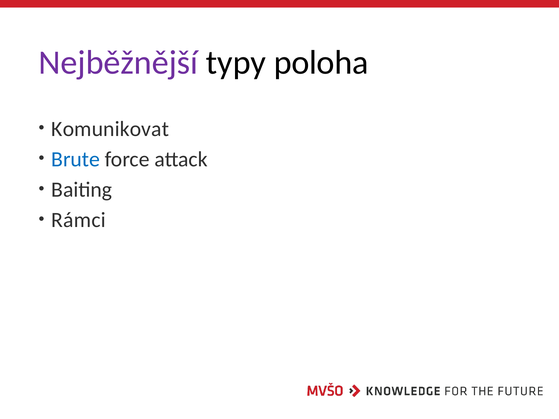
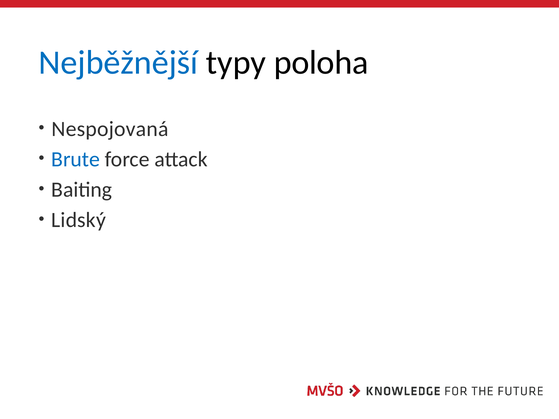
Nejběžnější colour: purple -> blue (118, 63)
Komunikovat: Komunikovat -> Nespojovaná (110, 129)
Rámci: Rámci -> Lidský (79, 220)
